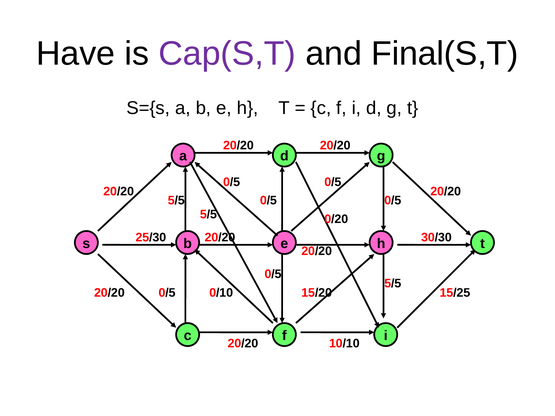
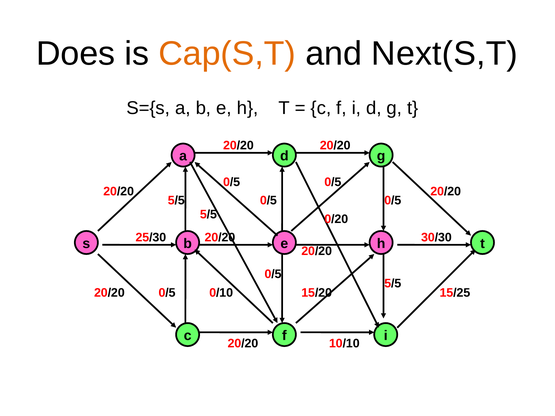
Have: Have -> Does (76, 54)
Cap(S,T colour: purple -> orange (227, 54)
Final(S,T: Final(S,T -> Next(S,T (445, 54)
